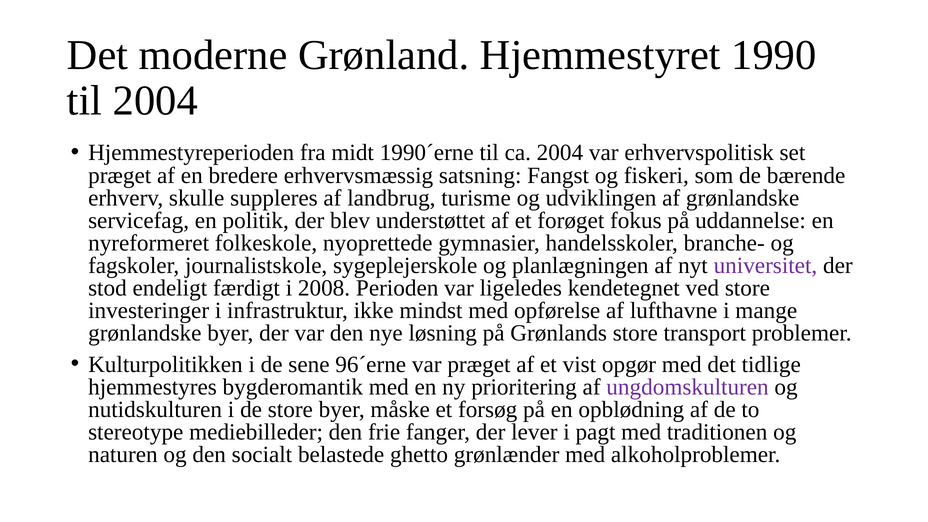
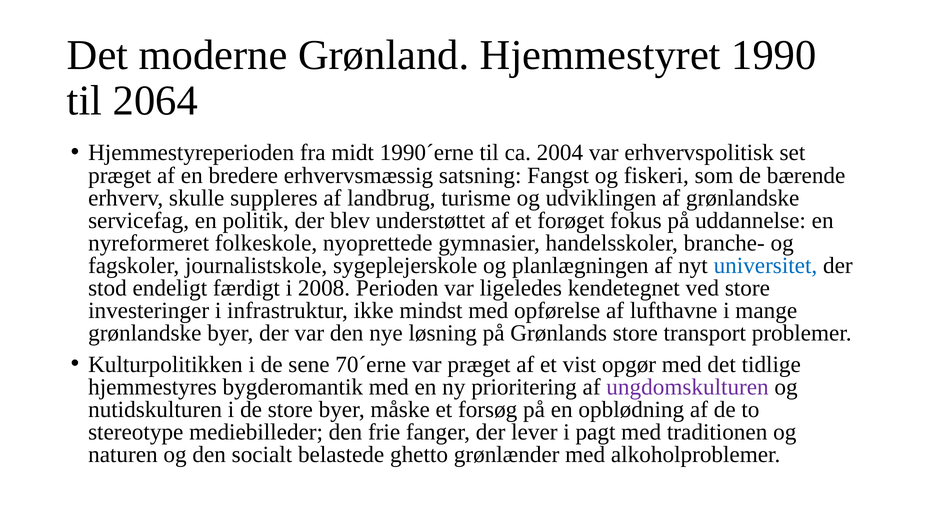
til 2004: 2004 -> 2064 (155, 101)
universitet colour: purple -> blue (765, 266)
96´erne: 96´erne -> 70´erne (371, 364)
